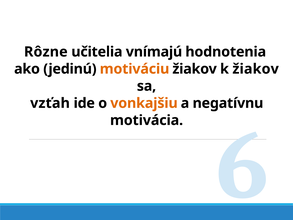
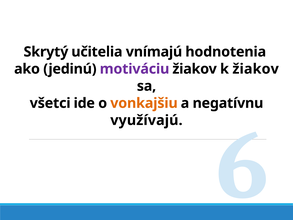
Rôzne: Rôzne -> Skrytý (46, 52)
motiváciu colour: orange -> purple (135, 69)
vzťah: vzťah -> všetci (50, 103)
motivácia: motivácia -> využívajú (146, 120)
